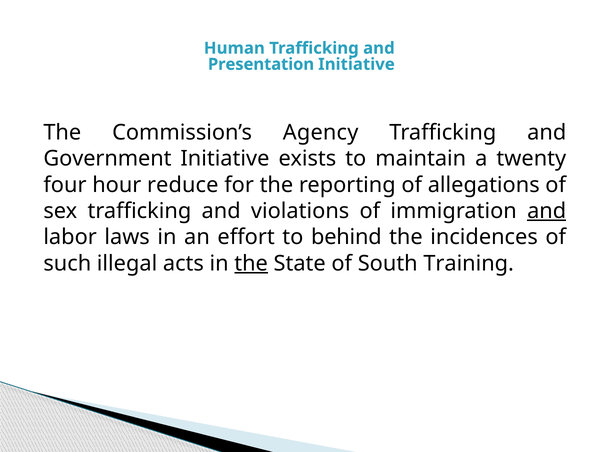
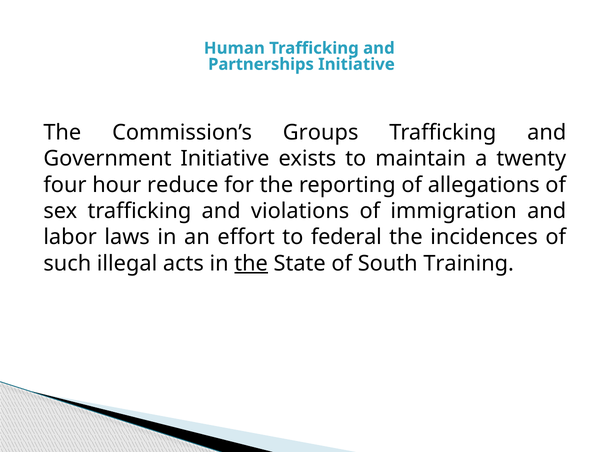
Presentation: Presentation -> Partnerships (261, 64)
Agency: Agency -> Groups (321, 133)
and underline: present -> none (547, 211)
behind: behind -> federal (346, 237)
